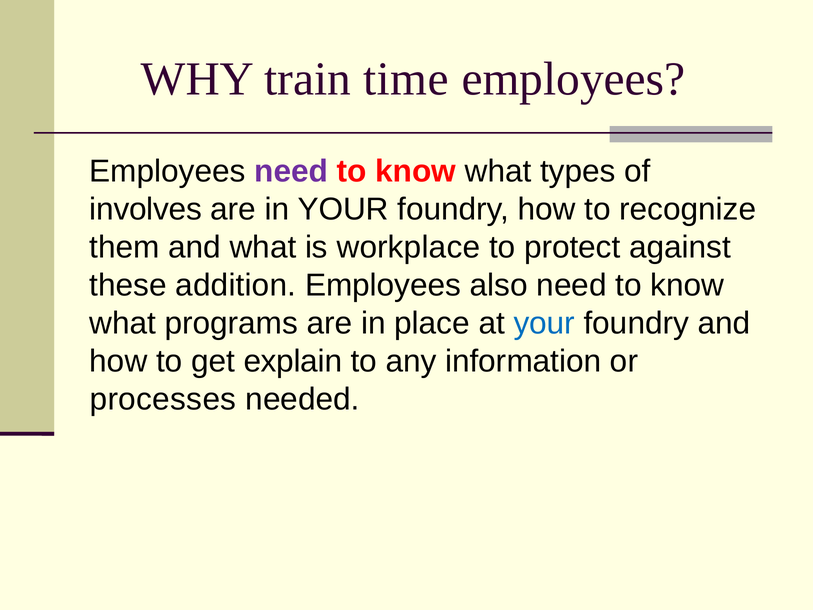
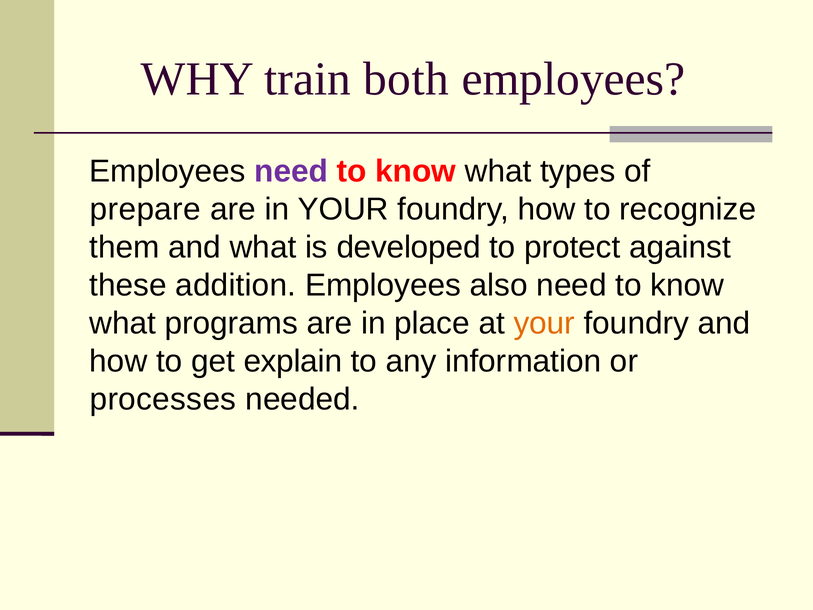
time: time -> both (406, 79)
involves: involves -> prepare (145, 209)
workplace: workplace -> developed (409, 247)
your colour: blue -> orange (544, 323)
